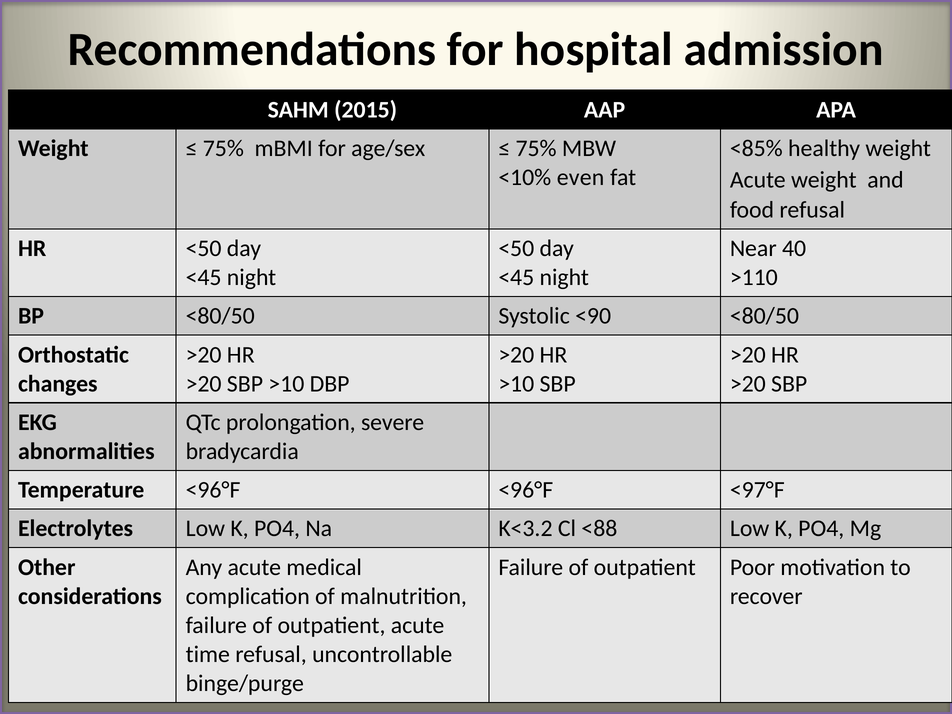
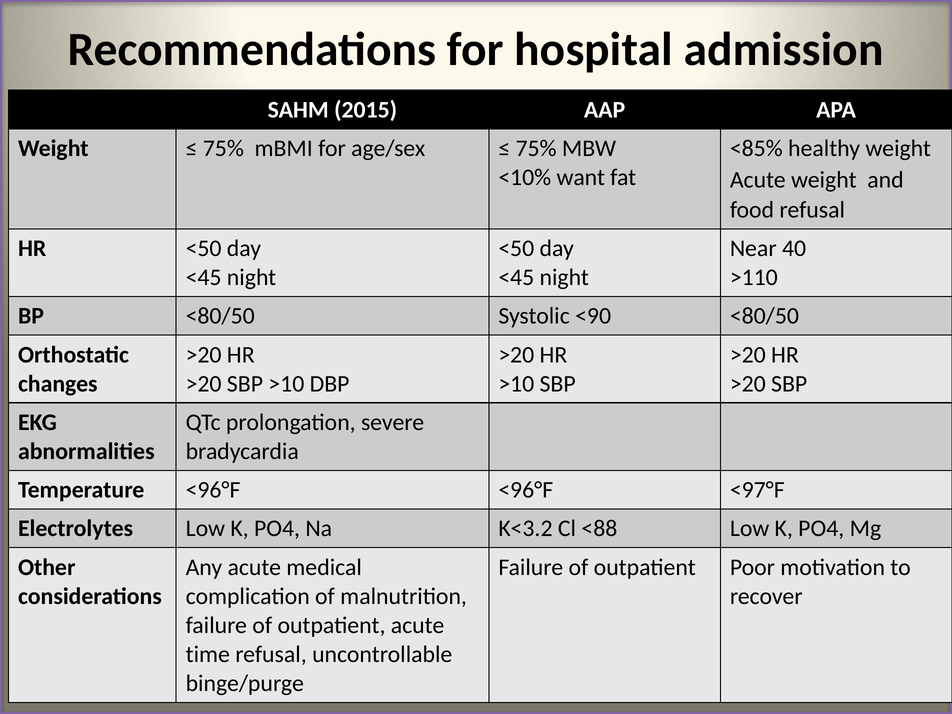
even: even -> want (581, 177)
